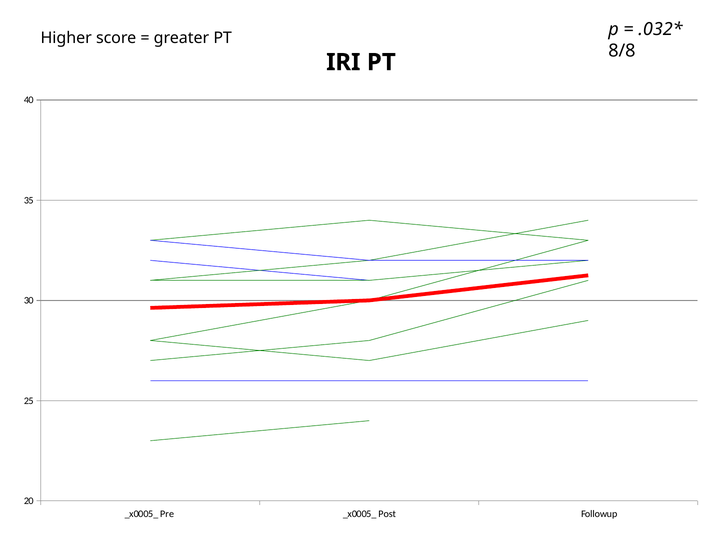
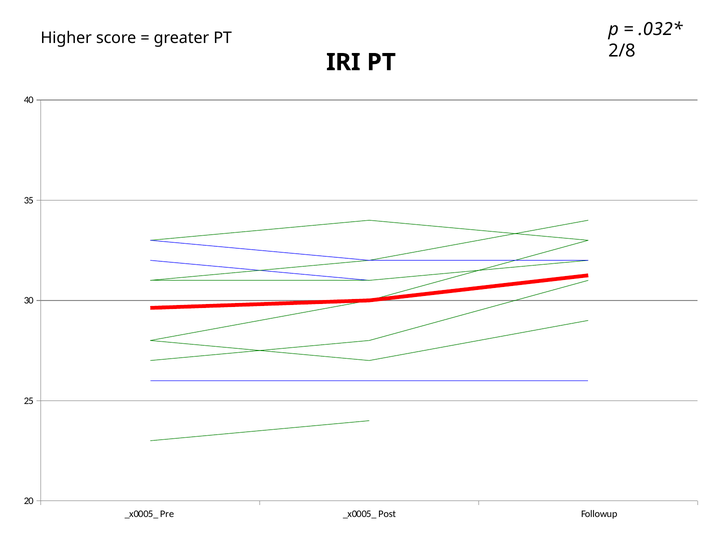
8/8: 8/8 -> 2/8 (622, 51)
